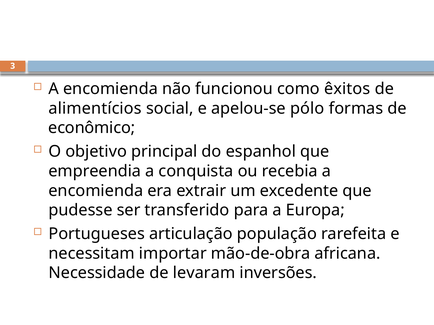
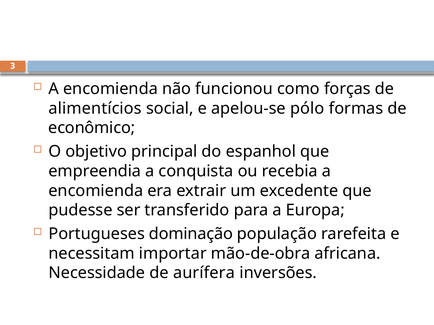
êxitos: êxitos -> forças (347, 89)
articulação: articulação -> dominação (191, 234)
levaram: levaram -> aurífera (204, 273)
